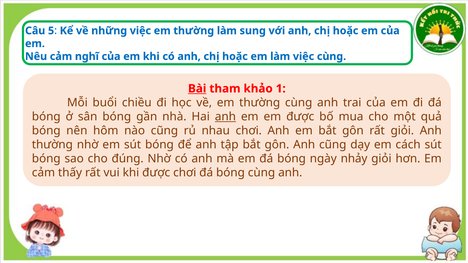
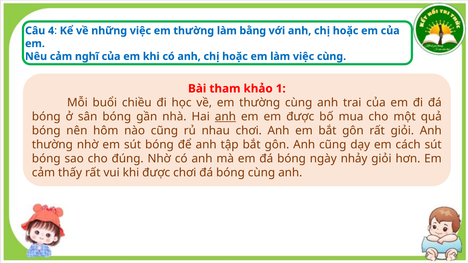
5: 5 -> 4 (51, 31)
sung: sung -> bằng (253, 31)
Bài underline: present -> none (197, 89)
